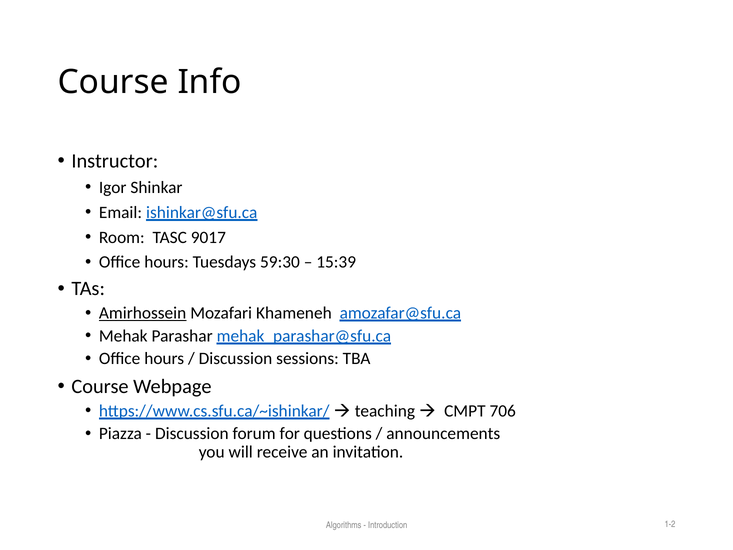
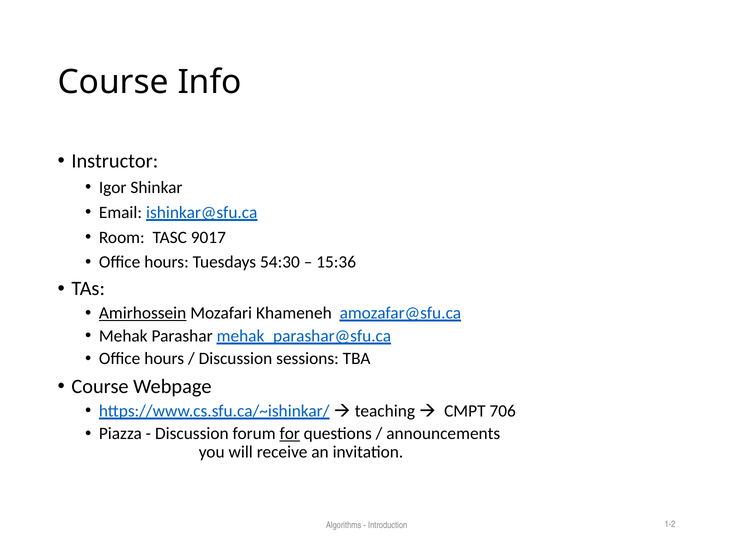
59:30: 59:30 -> 54:30 (280, 262)
15:39: 15:39 -> 15:36 (336, 262)
for underline: none -> present (290, 433)
